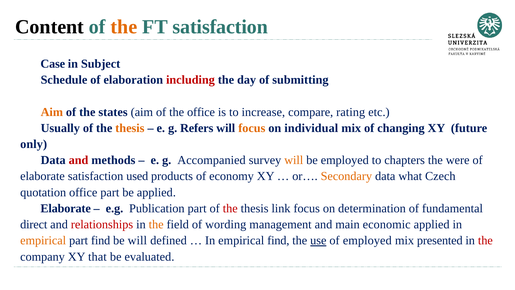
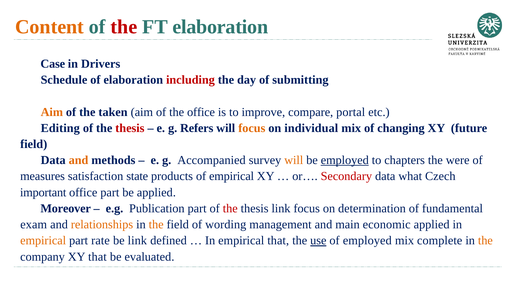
Content colour: black -> orange (50, 27)
the colour: orange -> red (124, 27)
FT satisfaction: satisfaction -> elaboration (220, 27)
Subject: Subject -> Drivers (101, 64)
states: states -> taken (113, 112)
increase: increase -> improve (263, 112)
rating: rating -> portal (351, 112)
Usually: Usually -> Editing (60, 128)
thesis colour: orange -> red (130, 128)
only: only -> field (34, 144)
and colour: red -> orange (79, 160)
employed underline: none -> present (345, 160)
elaborate: elaborate -> measures (43, 176)
used: used -> state (137, 176)
of economy: economy -> empirical (232, 176)
Secondary colour: orange -> red (346, 176)
quotation: quotation -> important (43, 192)
Elaborate: Elaborate -> Moreover (66, 208)
direct: direct -> exam (34, 224)
relationships colour: red -> orange (102, 224)
part find: find -> rate (101, 240)
be will: will -> link (137, 240)
empirical find: find -> that (278, 240)
presented: presented -> complete (440, 240)
the colour: red -> orange (485, 240)
